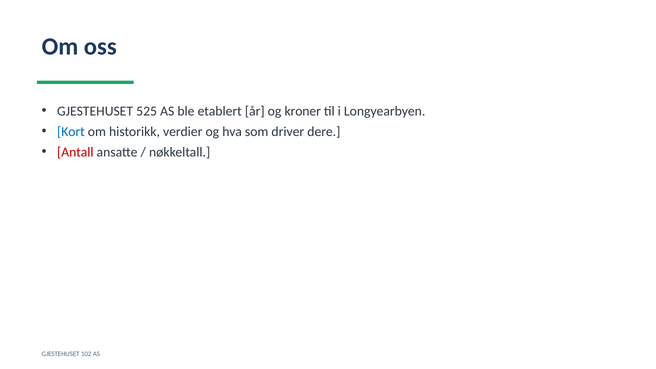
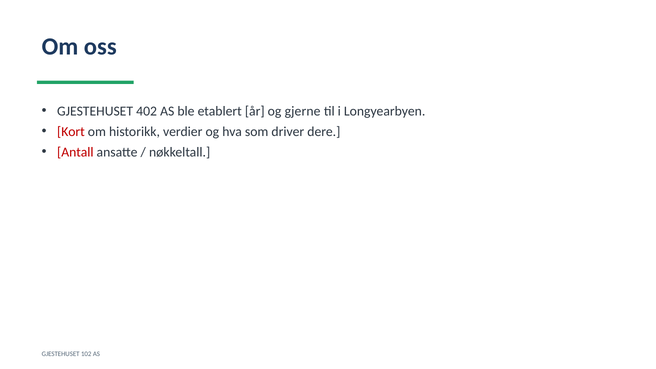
525: 525 -> 402 (147, 111)
kroner: kroner -> gjerne (303, 111)
Kort colour: blue -> red (71, 132)
